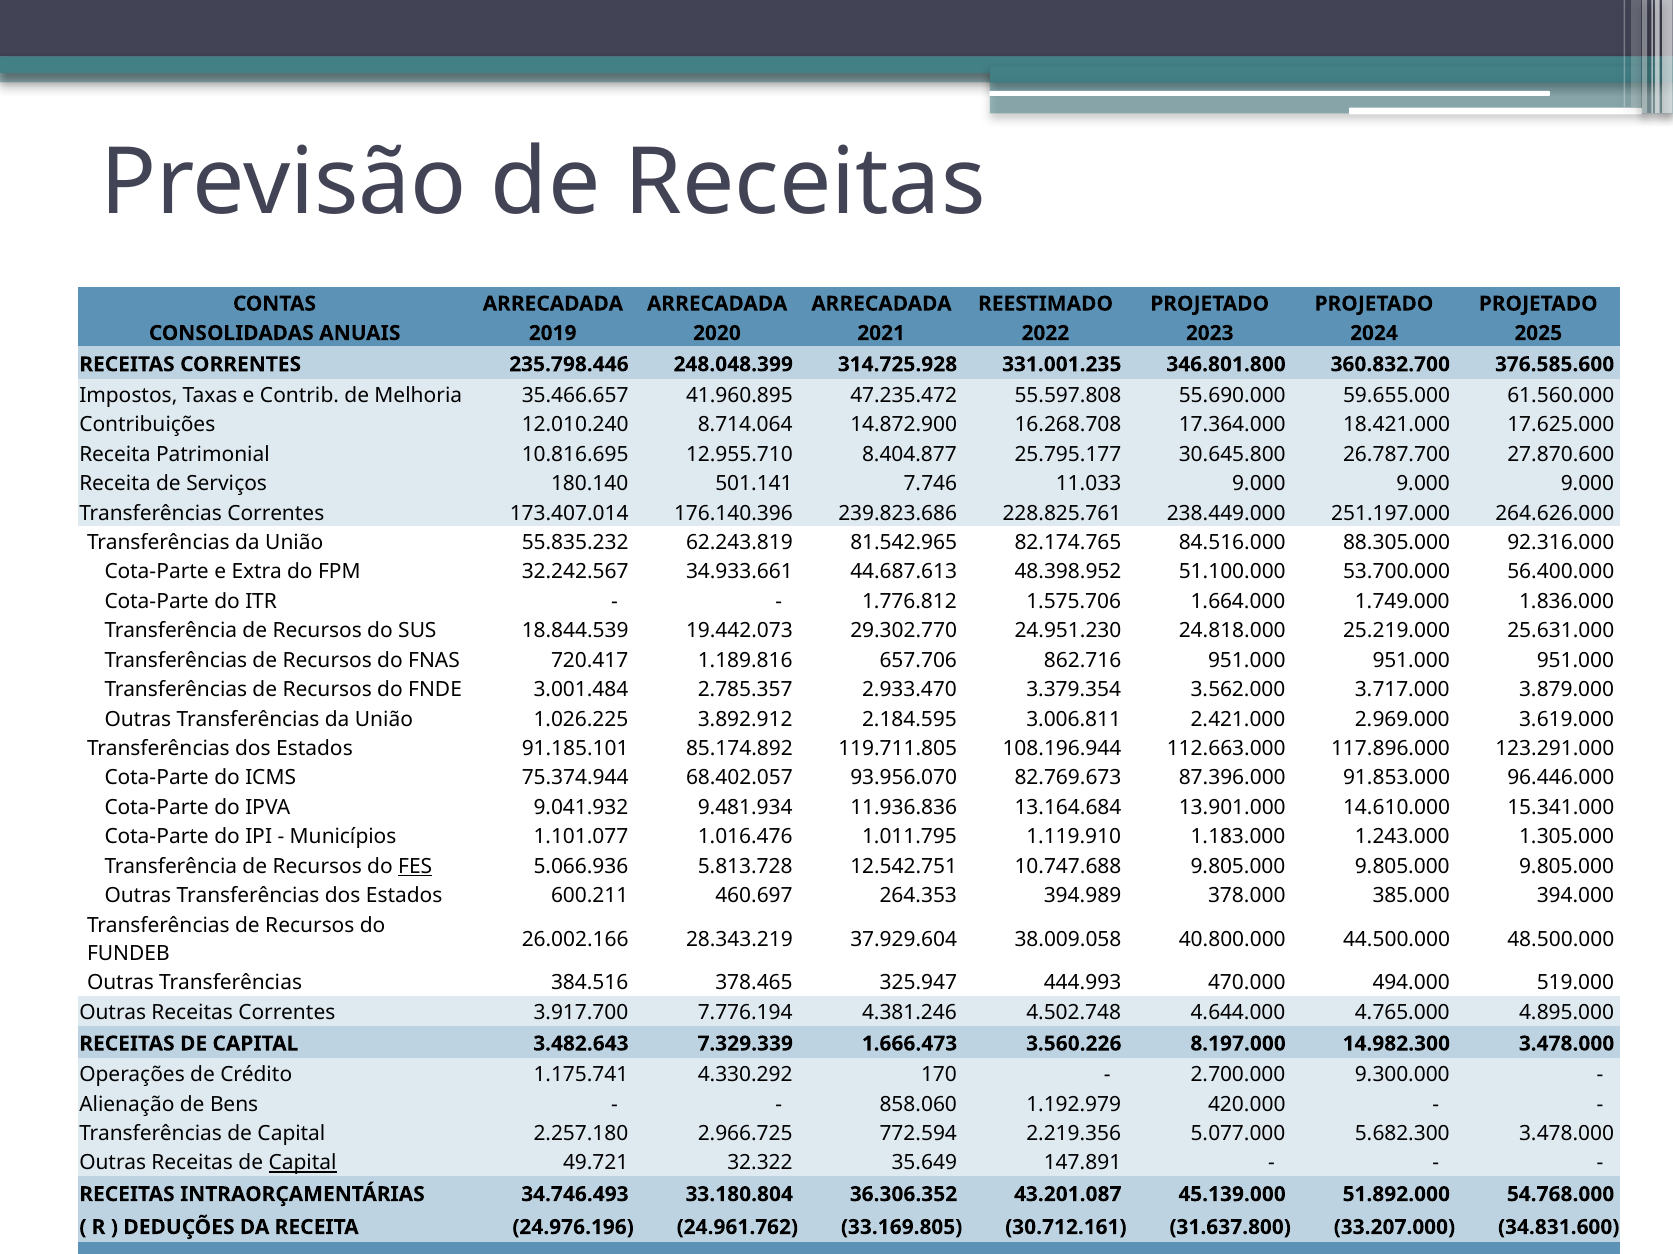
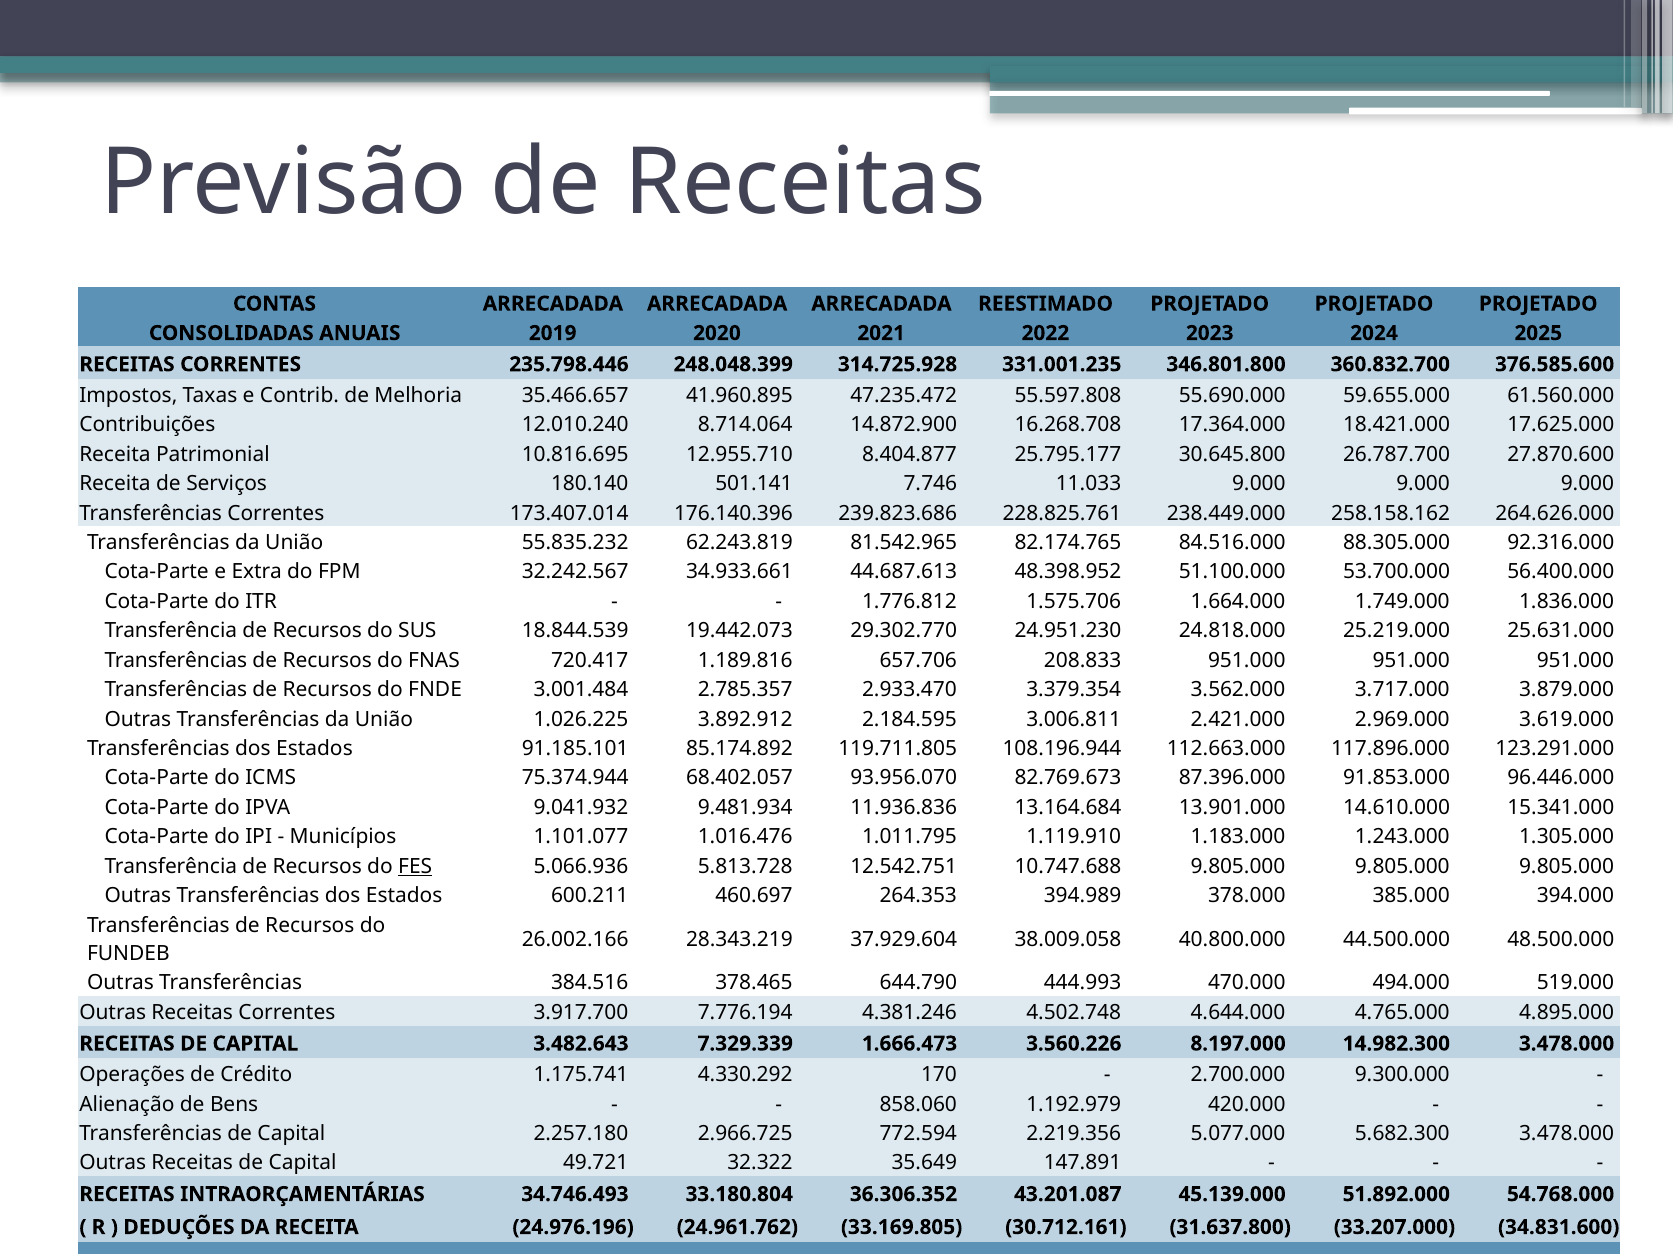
251.197.000: 251.197.000 -> 258.158.162 (1391, 513)
862.716: 862.716 -> 208.833 (1083, 661)
325.947: 325.947 -> 644.790 (918, 984)
Capital underline: present -> none (303, 1164)
